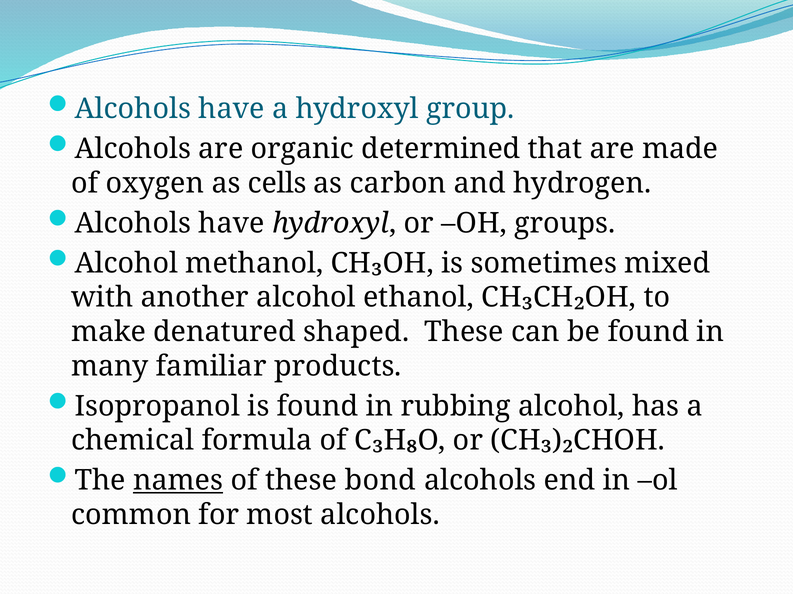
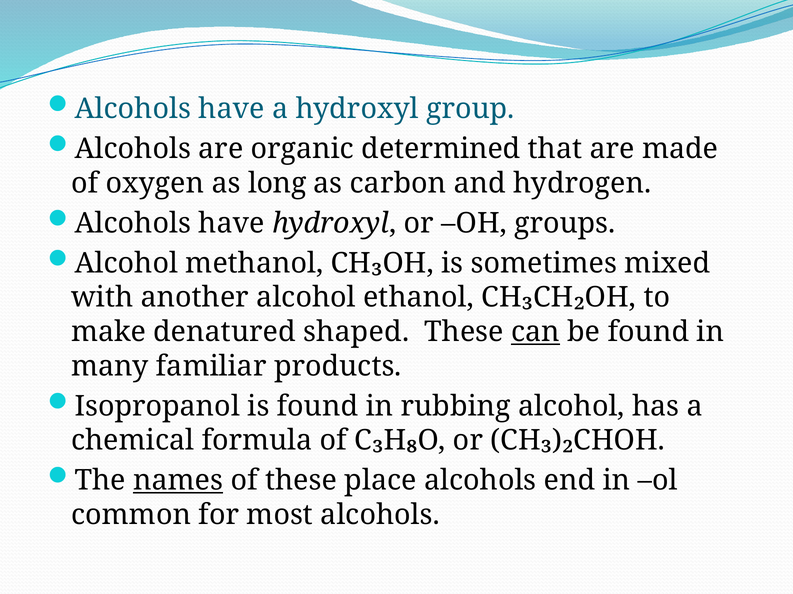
cells: cells -> long (277, 183)
can underline: none -> present (536, 332)
bond: bond -> place (381, 481)
